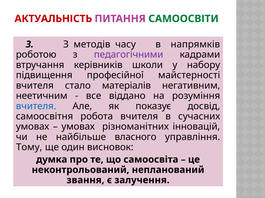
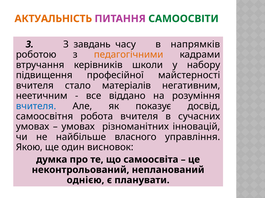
АКТУАЛЬНІСТЬ colour: red -> orange (53, 19)
методів: методів -> завдань (92, 44)
педагогічними colour: purple -> orange (129, 55)
Тому: Тому -> Якою (29, 148)
звання: звання -> однією (85, 181)
залучення: залучення -> планувати (142, 181)
